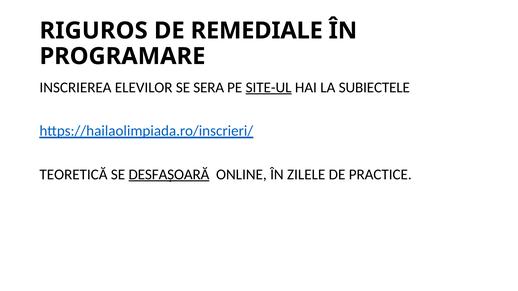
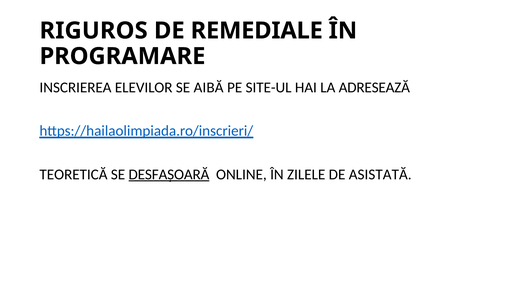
SERA: SERA -> AIBĂ (209, 88)
SITE-UL underline: present -> none (269, 88)
SUBIECTELE: SUBIECTELE -> ADRESEAZĂ (374, 88)
PRACTICE: PRACTICE -> ASISTATĂ (380, 175)
